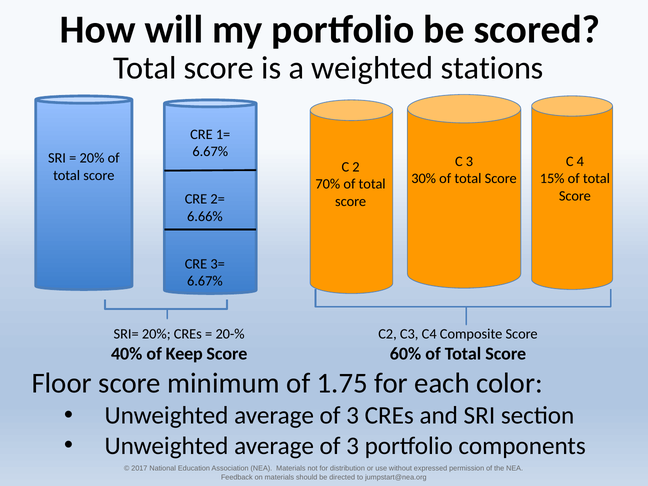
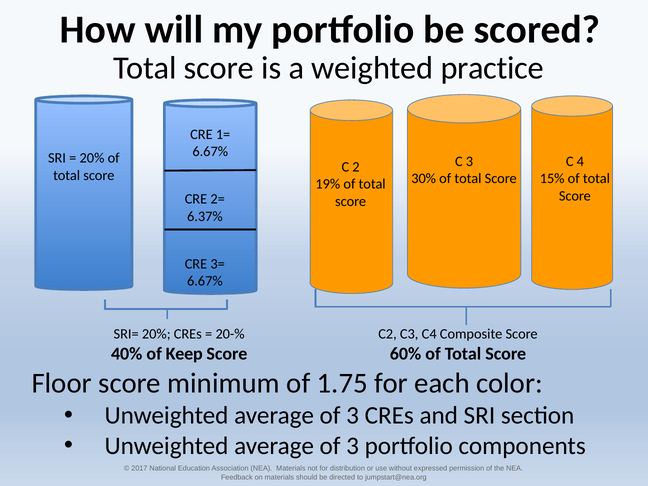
stations: stations -> practice (492, 68)
70%: 70% -> 19% (328, 184)
6.66%: 6.66% -> 6.37% (205, 216)
